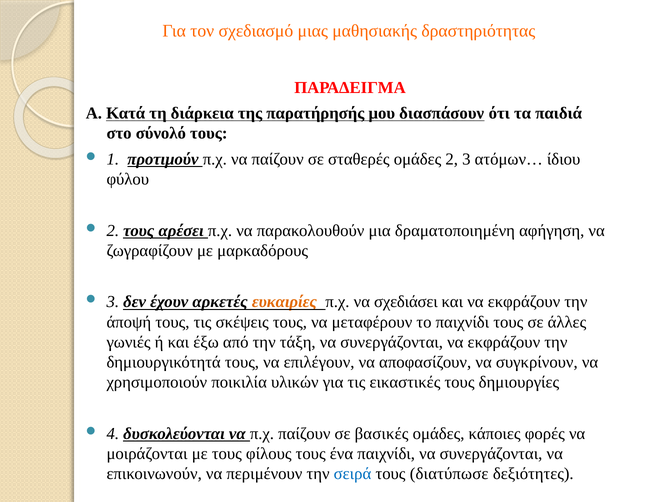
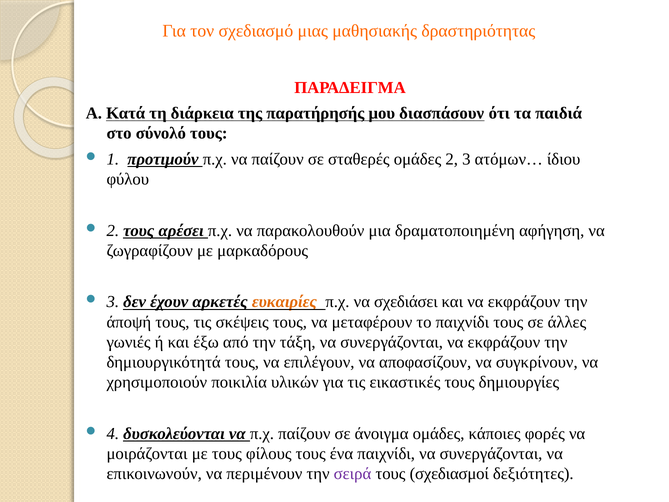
βασικές: βασικές -> άνοιγμα (382, 433)
σειρά colour: blue -> purple (353, 474)
διατύπωσε: διατύπωσε -> σχεδιασμοί (449, 474)
